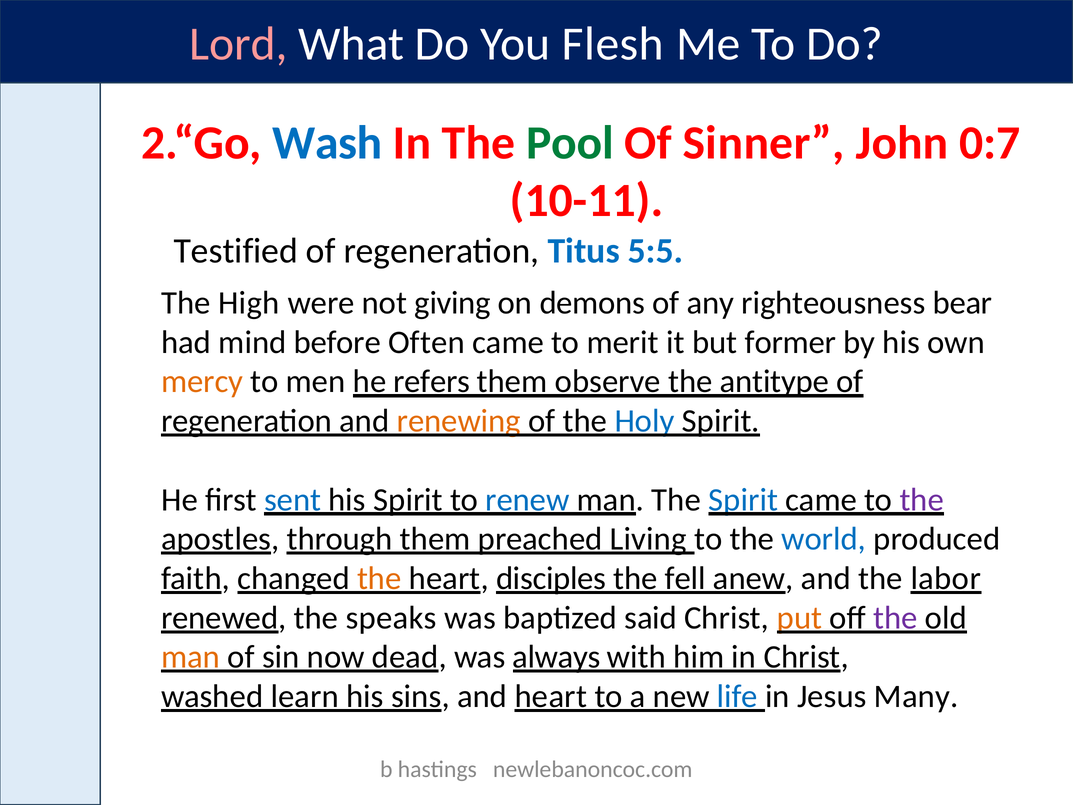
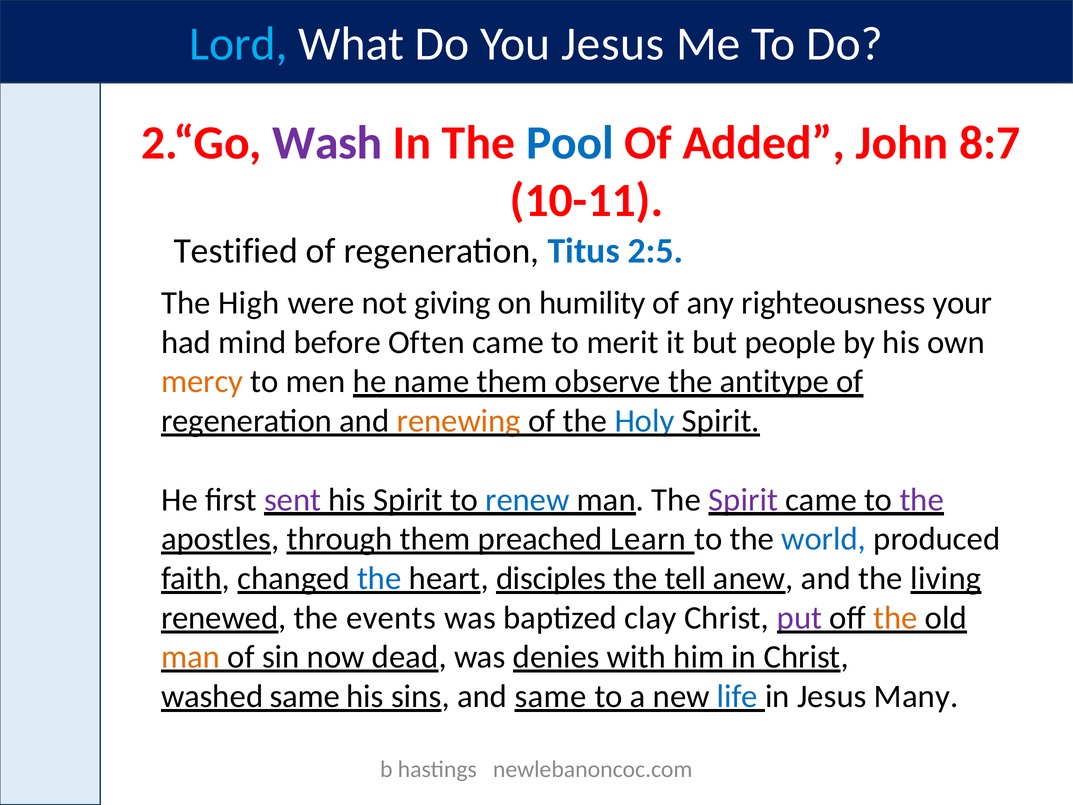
Lord colour: pink -> light blue (238, 44)
You Flesh: Flesh -> Jesus (613, 44)
Wash colour: blue -> purple (327, 143)
Pool colour: green -> blue (570, 143)
Sinner: Sinner -> Added (764, 143)
0:7: 0:7 -> 8:7 (990, 143)
5:5: 5:5 -> 2:5 (656, 251)
demons: demons -> humility (592, 303)
bear: bear -> your (963, 303)
former: former -> people (790, 342)
refers: refers -> name (431, 382)
sent colour: blue -> purple (293, 500)
Spirit colour: blue -> purple (743, 500)
Living: Living -> Learn (648, 539)
the colour: orange -> blue (379, 578)
fell: fell -> tell (685, 578)
labor: labor -> living (946, 578)
speaks: speaks -> events (391, 618)
said: said -> clay (651, 618)
put colour: orange -> purple (800, 618)
the colour: purple -> orange (895, 618)
always: always -> denies (556, 657)
washed learn: learn -> same (305, 696)
and heart: heart -> same (551, 696)
